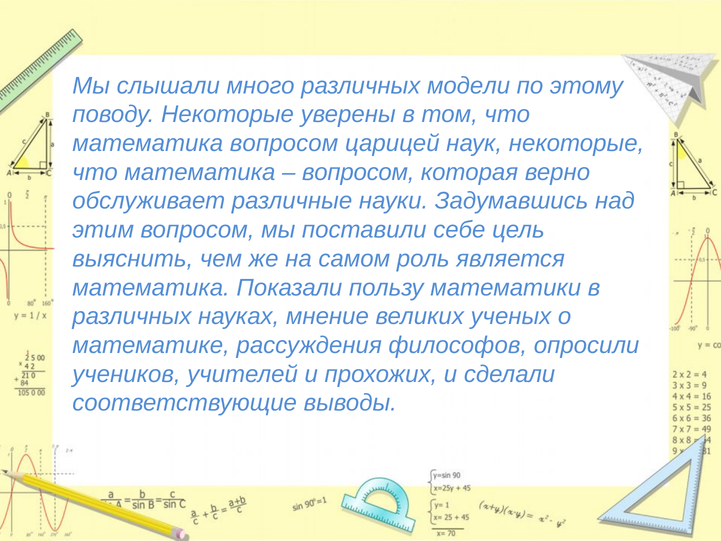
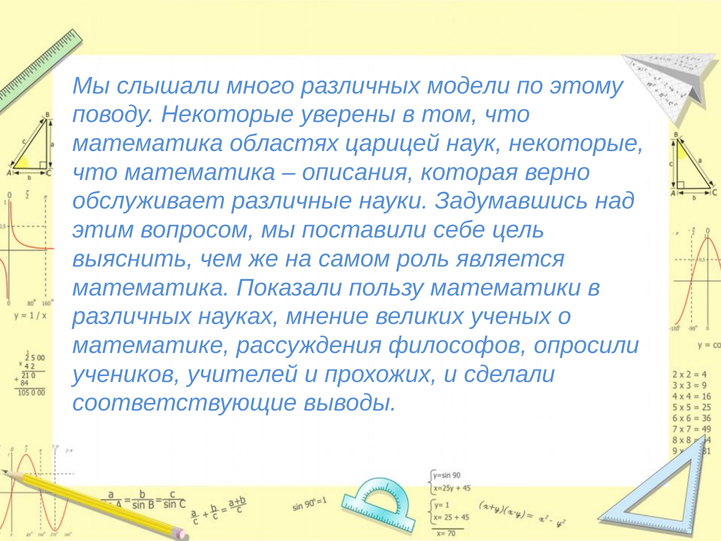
математика вопросом: вопросом -> областях (284, 143)
вопросом: вопросом -> описания (358, 172)
